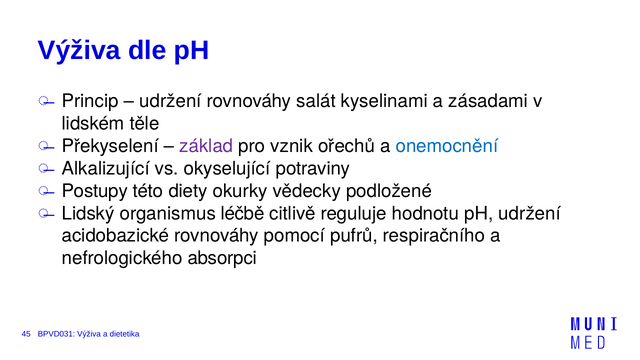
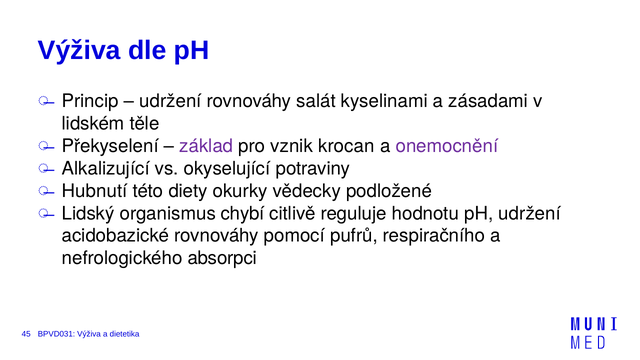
ořechů: ořechů -> krocan (346, 146)
onemocnění colour: blue -> purple (447, 146)
Postupy: Postupy -> Hubnutí (95, 191)
léčbě: léčbě -> chybí (243, 213)
